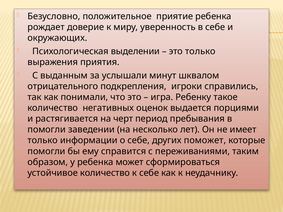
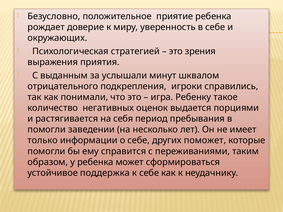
выделении: выделении -> стратегией (135, 51)
это только: только -> зрения (200, 51)
черт: черт -> себя (123, 119)
устойчивое количество: количество -> поддержка (105, 173)
